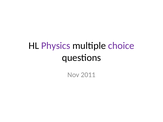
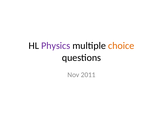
choice colour: purple -> orange (121, 46)
